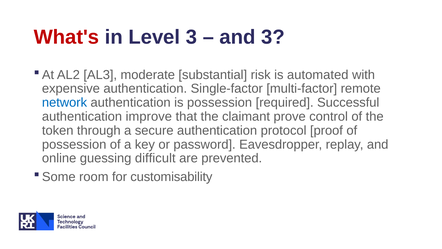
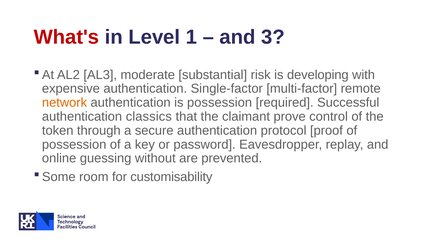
Level 3: 3 -> 1 (191, 37)
automated: automated -> developing (318, 75)
network colour: blue -> orange (65, 103)
improve: improve -> classics (149, 116)
difficult: difficult -> without (155, 158)
